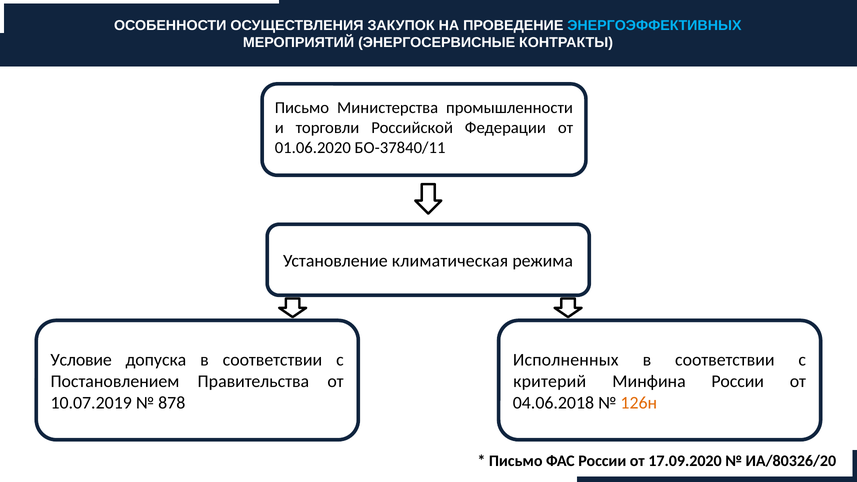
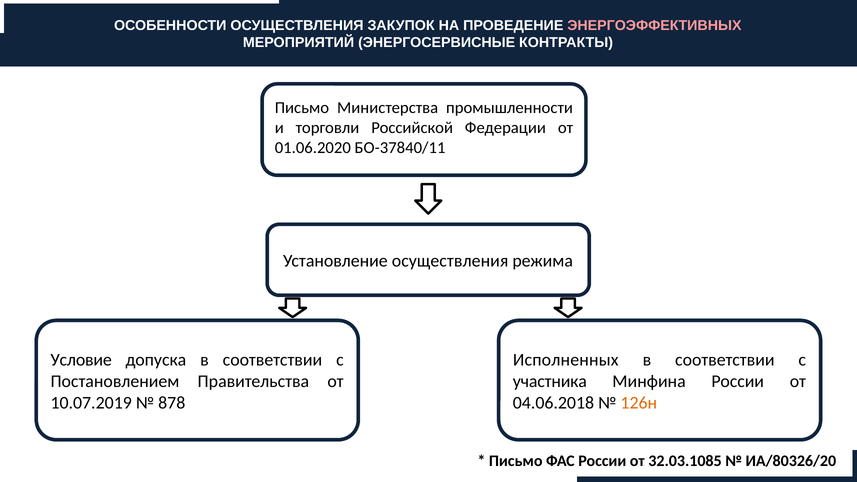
ЭНЕРГОЭФФЕКТИВНЫХ colour: light blue -> pink (654, 25)
Установление климатическая: климатическая -> осуществления (450, 261)
критерий: критерий -> участника (550, 381)
17.09.2020: 17.09.2020 -> 32.03.1085 (685, 461)
